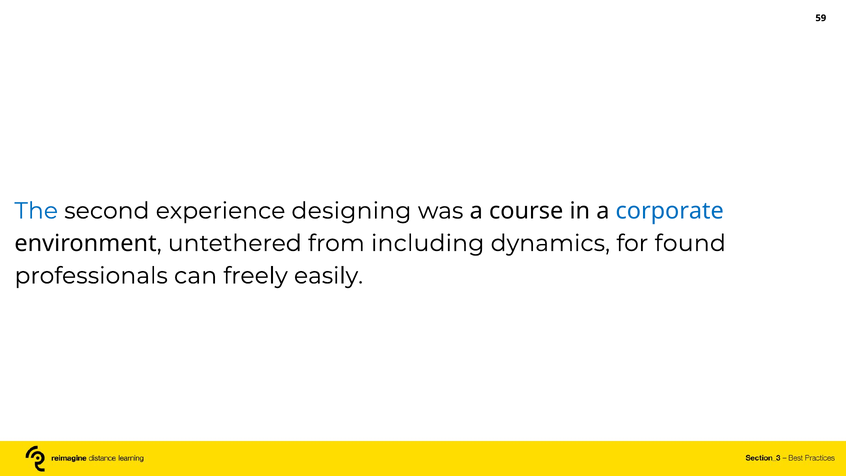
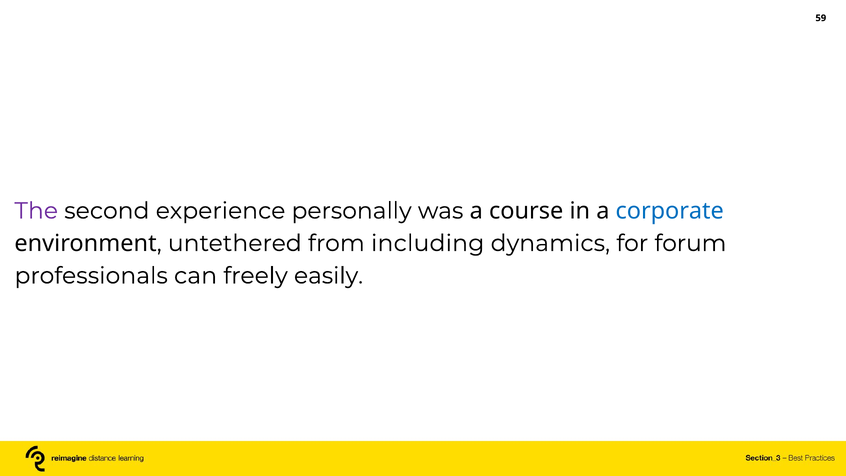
The colour: blue -> purple (36, 211)
designing: designing -> personally (352, 211)
found: found -> forum (690, 243)
